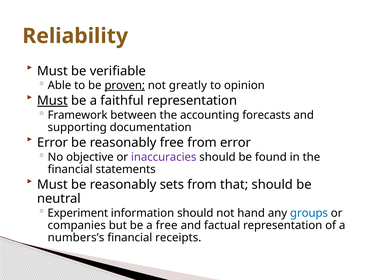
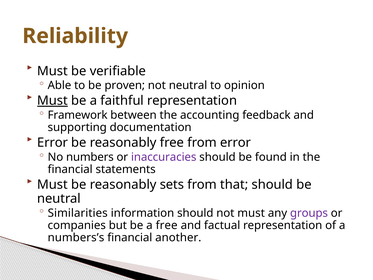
proven underline: present -> none (125, 85)
not greatly: greatly -> neutral (188, 85)
forecasts: forecasts -> feedback (266, 115)
objective: objective -> numbers (90, 157)
Experiment: Experiment -> Similarities (78, 213)
not hand: hand -> must (251, 213)
groups colour: blue -> purple (309, 213)
receipts: receipts -> another (178, 237)
